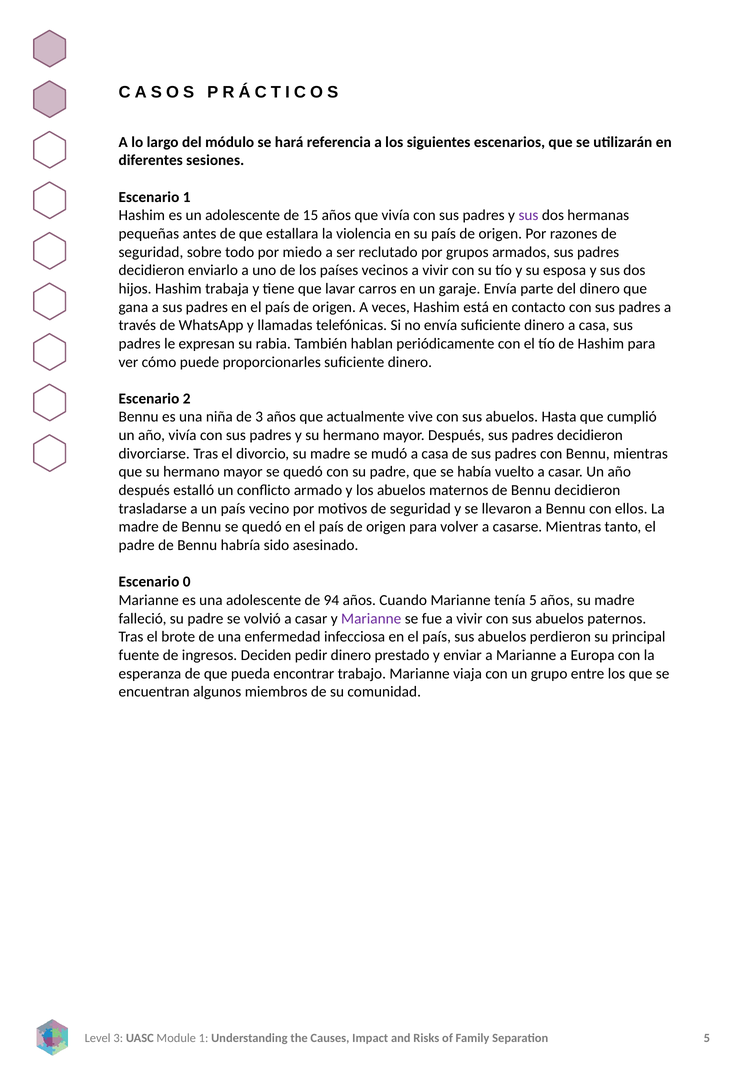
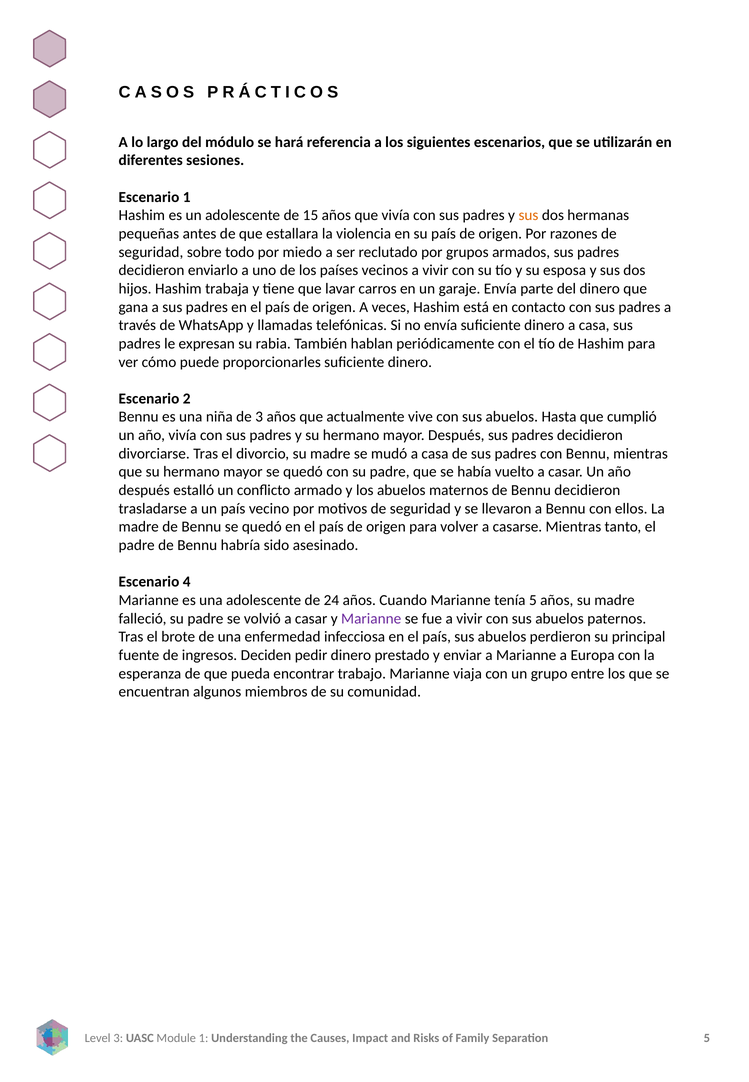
sus colour: purple -> orange (528, 215)
0: 0 -> 4 (187, 582)
94: 94 -> 24 (331, 600)
